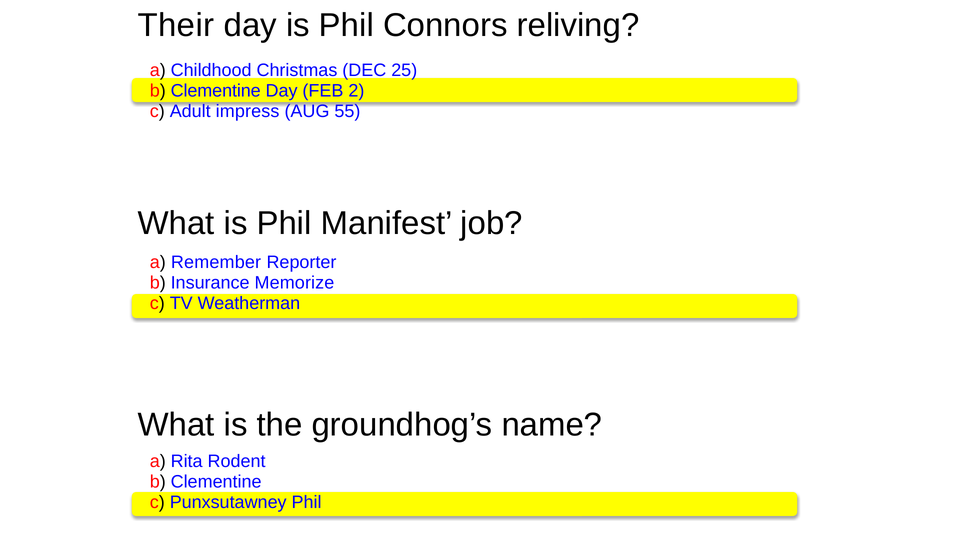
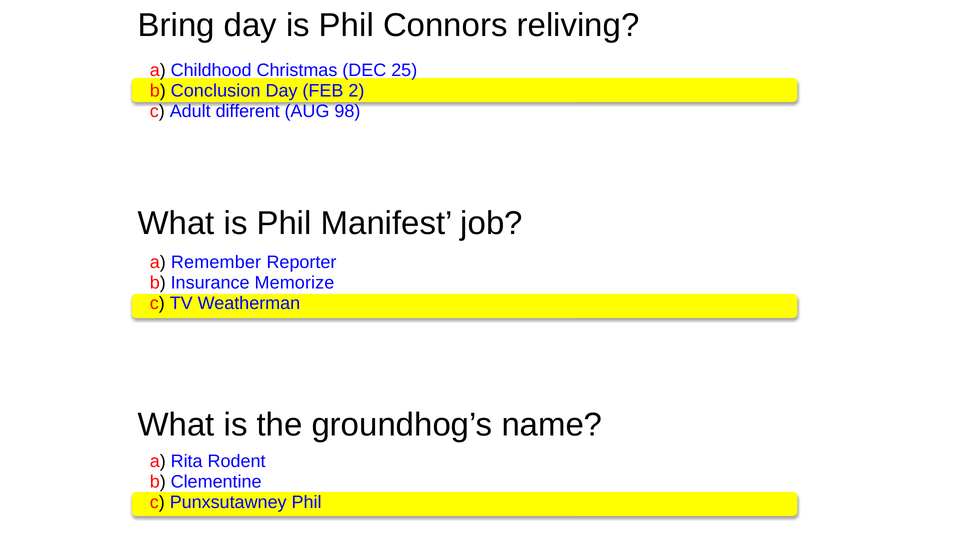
Their: Their -> Bring (176, 25)
Clementine: Clementine -> Conclusion (216, 91)
impress: impress -> different (248, 111)
55: 55 -> 98 (347, 111)
